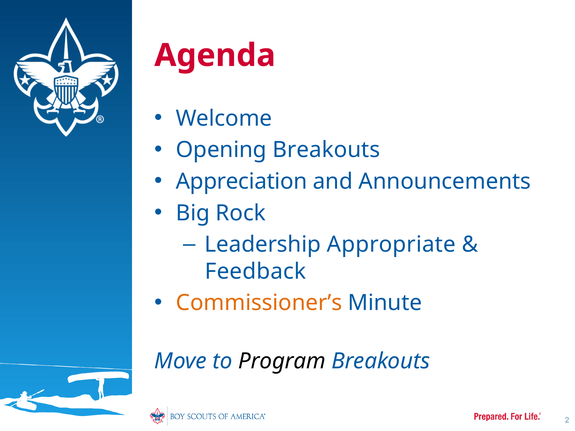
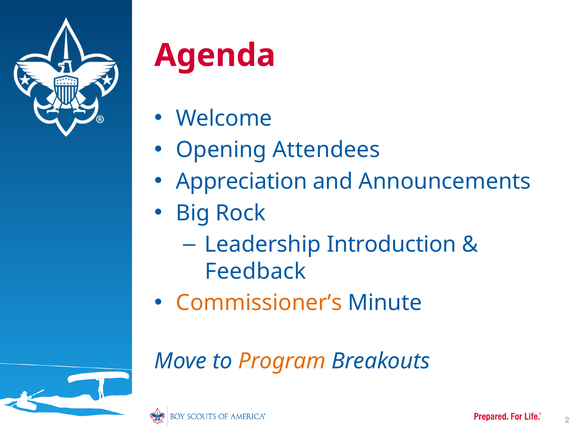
Opening Breakouts: Breakouts -> Attendees (326, 150)
Appropriate: Appropriate -> Introduction (391, 245)
Program colour: black -> orange (282, 361)
